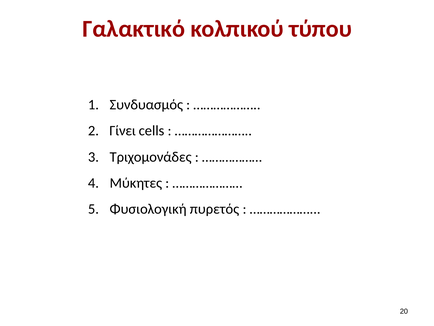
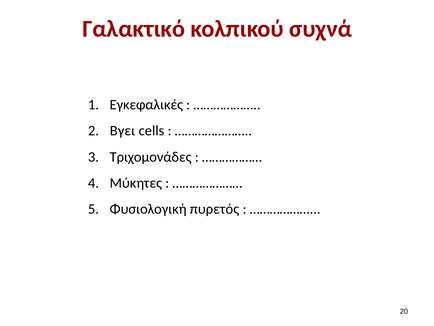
τύπου: τύπου -> συχνά (321, 29)
Συνδυασμός: Συνδυασμός -> Εγκεφαλικές (146, 105)
Γίνει: Γίνει -> Βγει (122, 131)
